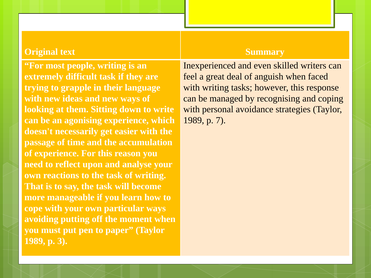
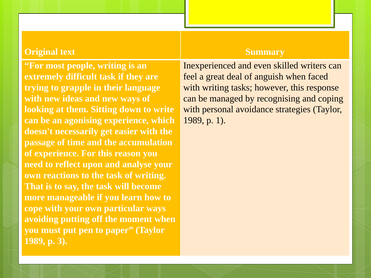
7: 7 -> 1 (221, 121)
